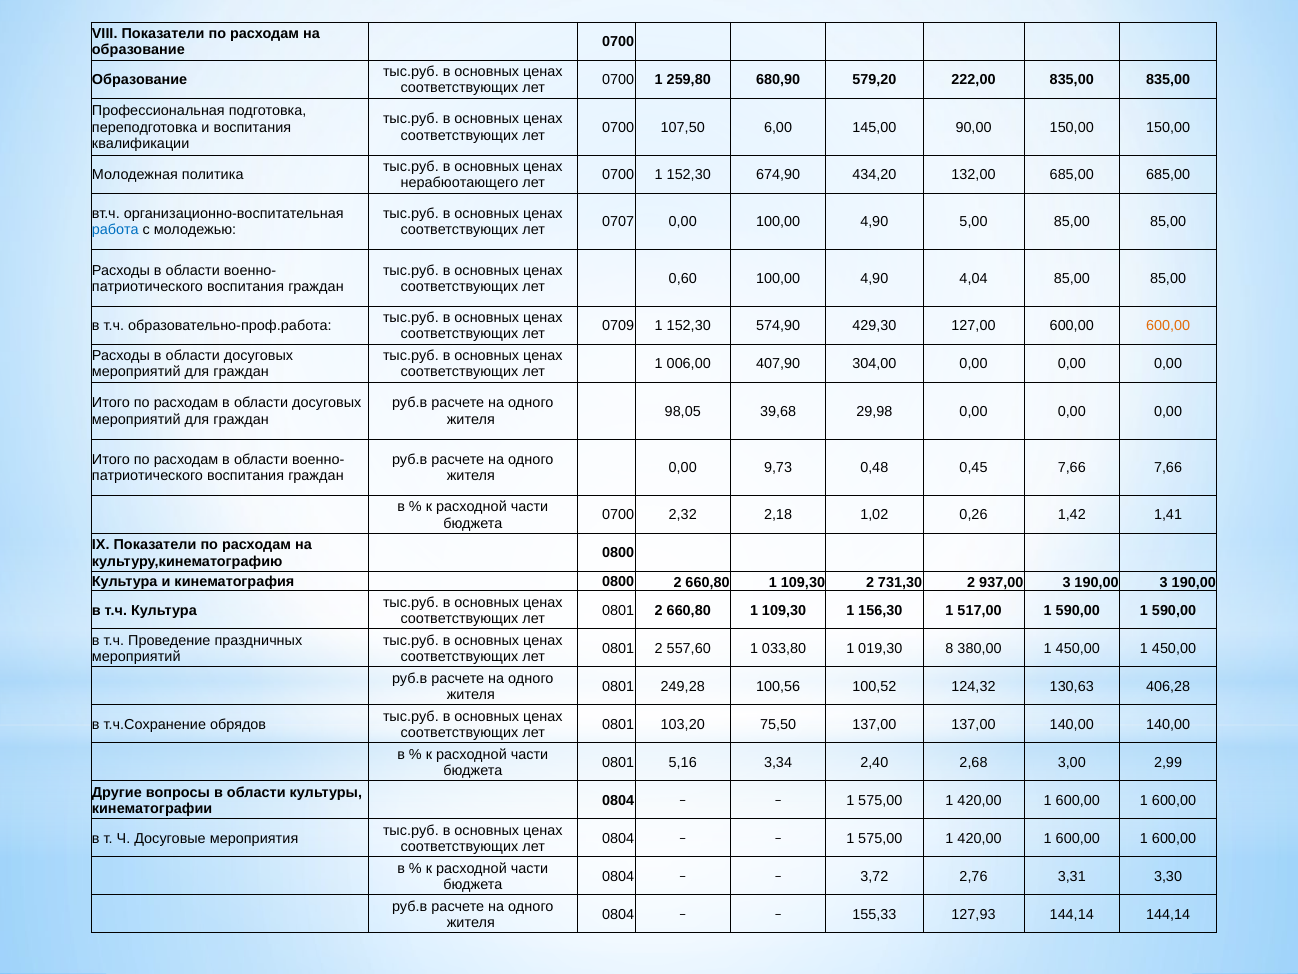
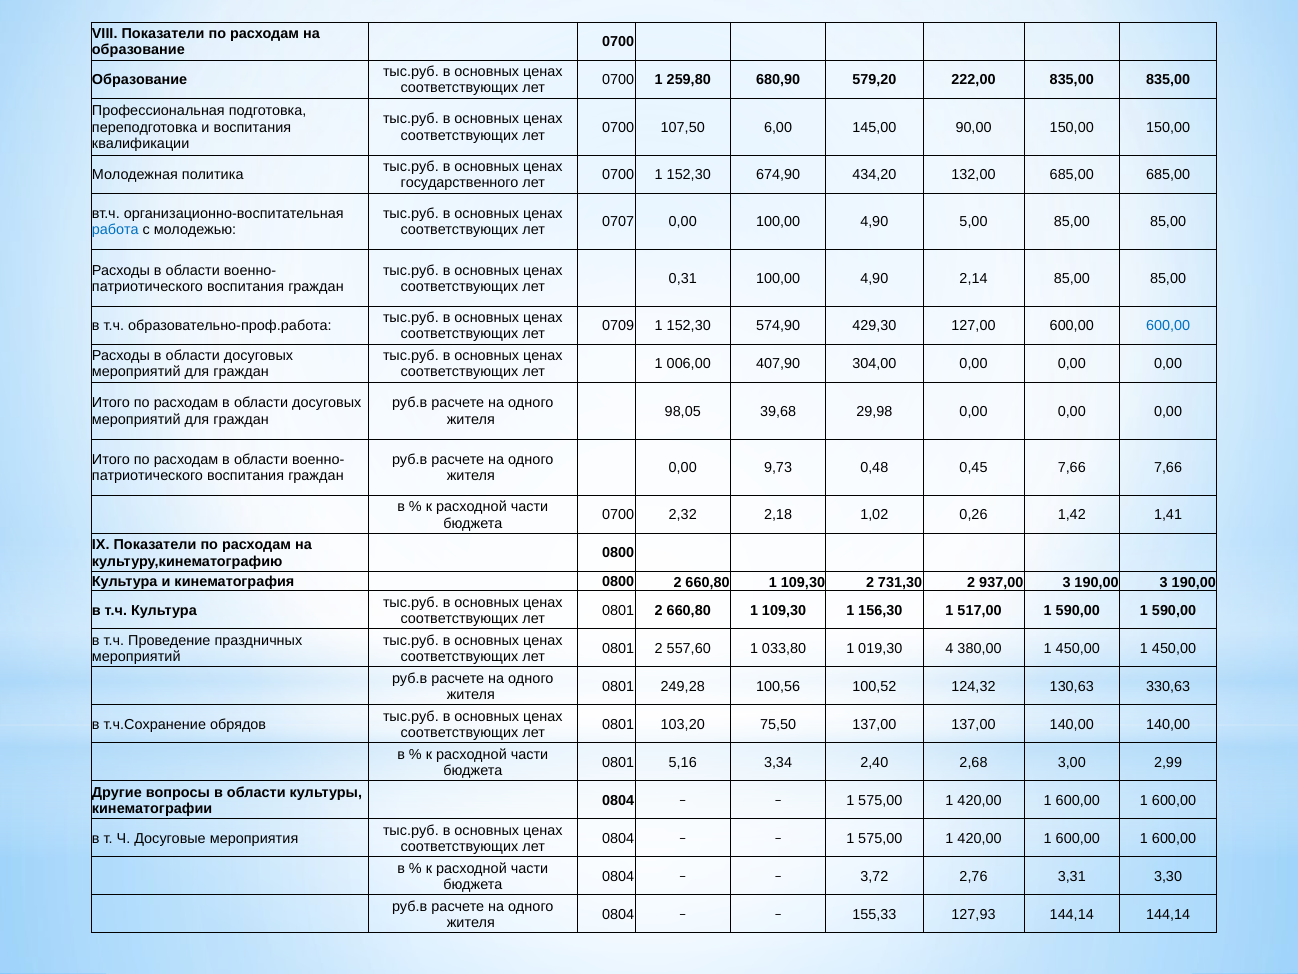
нерабюотающего: нерабюотающего -> государственного (460, 183)
0,60: 0,60 -> 0,31 (683, 279)
4,04: 4,04 -> 2,14 (974, 279)
600,00 colour: orange -> blue (1168, 326)
8: 8 -> 4 (949, 648)
406,28: 406,28 -> 330,63 (1168, 686)
